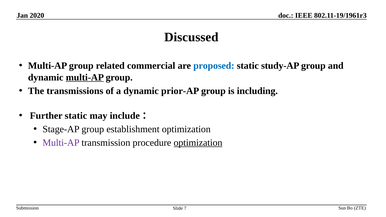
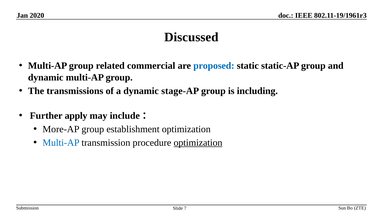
study-AP: study-AP -> static-AP (280, 66)
multi-AP underline: present -> none (85, 77)
prior-AP: prior-AP -> stage-AP (180, 91)
Further static: static -> apply (76, 116)
Stage-AP: Stage-AP -> More-AP (61, 129)
Multi-AP colour: purple -> blue (61, 143)
